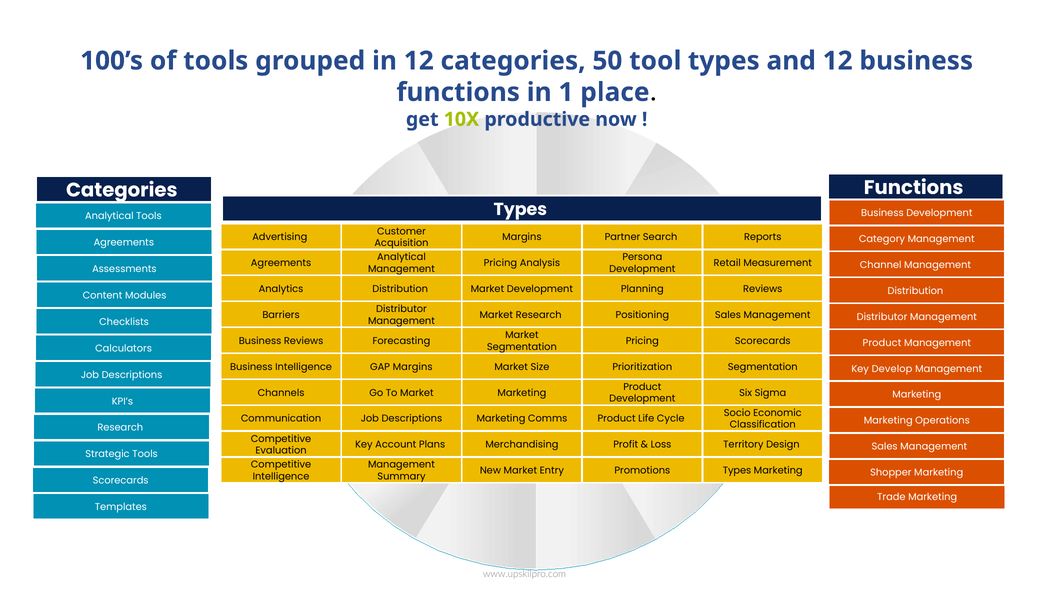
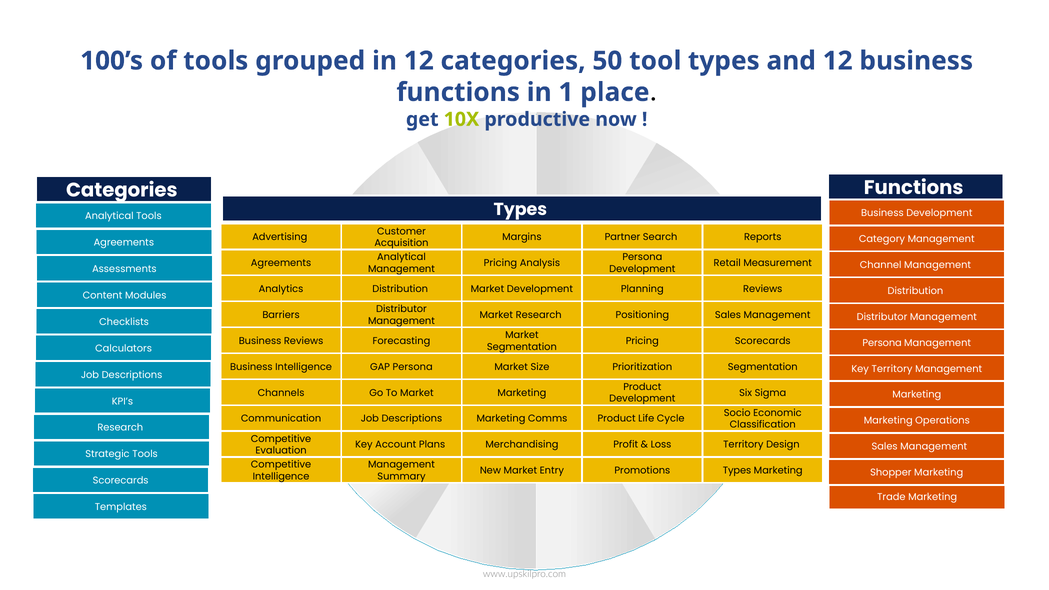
Product: Product -> Persona (882, 343)
GAP Margins: Margins -> Persona (413, 367)
Key Develop: Develop -> Territory (892, 369)
